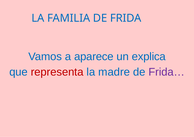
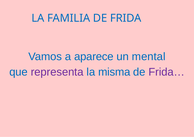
explica: explica -> mental (149, 57)
representa colour: red -> purple (57, 72)
madre: madre -> misma (114, 72)
